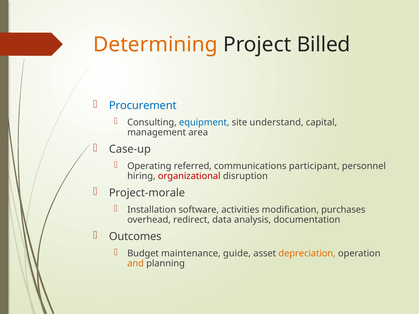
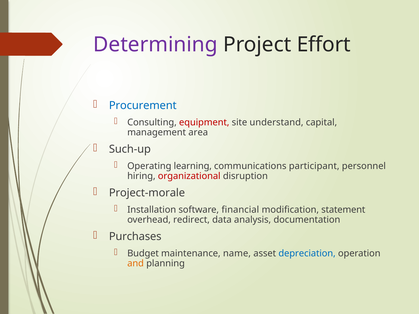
Determining colour: orange -> purple (155, 45)
Billed: Billed -> Effort (324, 45)
equipment colour: blue -> red (204, 123)
Case-up: Case-up -> Such-up (130, 149)
referred: referred -> learning (193, 166)
activities: activities -> financial (240, 210)
purchases: purchases -> statement (343, 210)
Outcomes: Outcomes -> Purchases (135, 237)
guide: guide -> name (237, 254)
depreciation colour: orange -> blue (307, 254)
